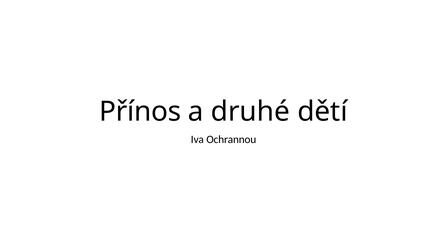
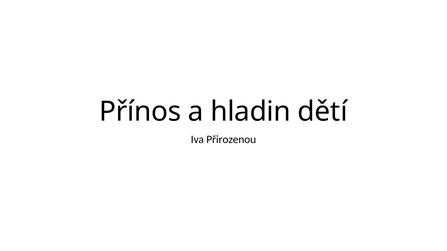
druhé: druhé -> hladin (251, 112)
Ochrannou: Ochrannou -> Přirozenou (231, 140)
